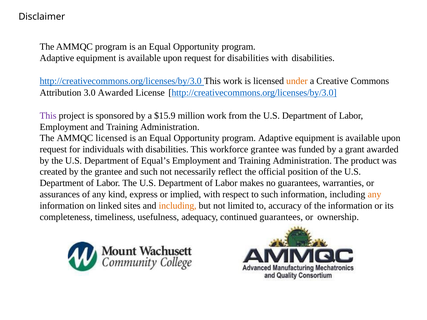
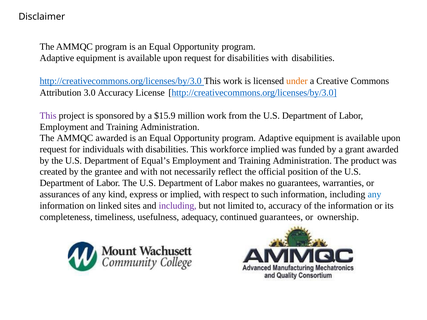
3.0 Awarded: Awarded -> Accuracy (116, 93)
AMMQC licensed: licensed -> awarded (111, 138)
workforce grantee: grantee -> implied (265, 149)
and such: such -> with (149, 172)
any colour: orange -> blue (375, 195)
including colour: orange -> purple (178, 206)
